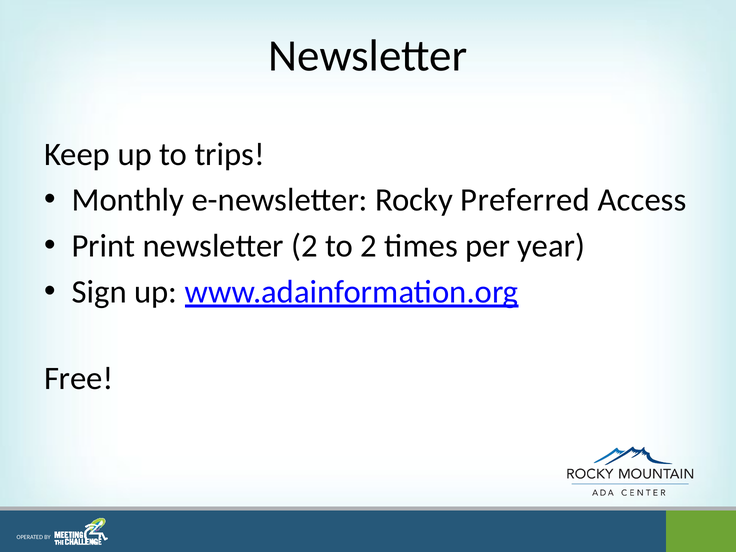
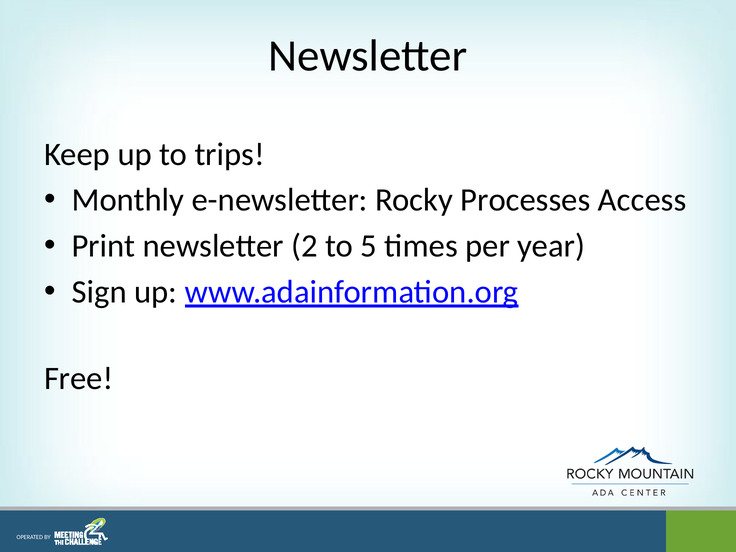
Preferred: Preferred -> Processes (525, 200)
to 2: 2 -> 5 (369, 246)
